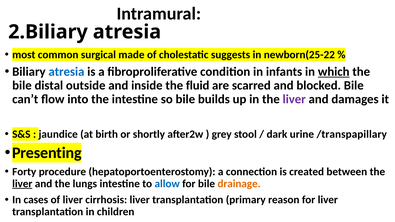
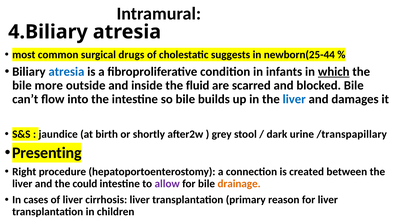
2.Biliary: 2.Biliary -> 4.Biliary (48, 32)
made: made -> drugs (131, 55)
newborn(25-22: newborn(25-22 -> newborn(25-44 (299, 55)
distal: distal -> more (49, 85)
liver colour: purple -> blue (294, 99)
Forty: Forty -> Right (24, 172)
liver underline: present -> none (22, 184)
lungs: lungs -> could (85, 184)
allow colour: blue -> purple (167, 184)
